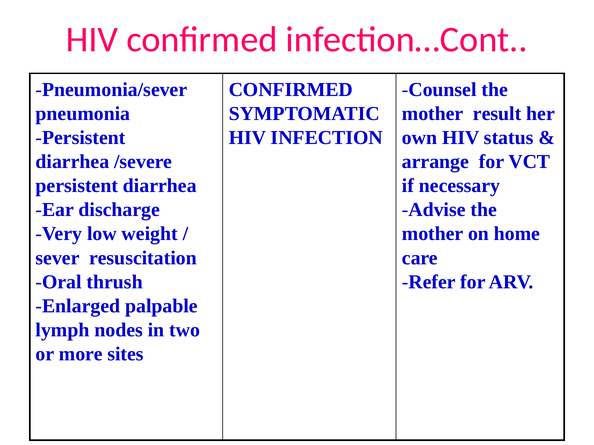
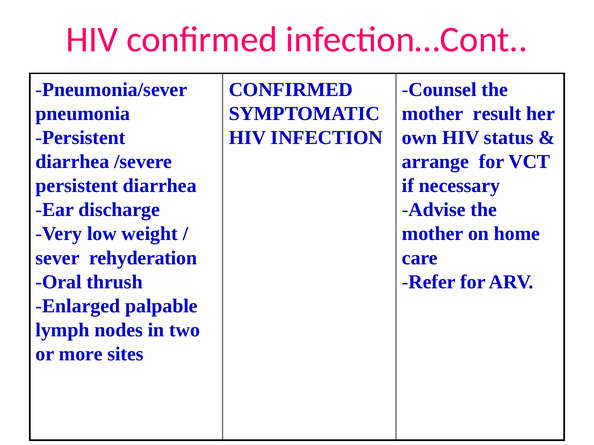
resuscitation: resuscitation -> rehyderation (143, 258)
